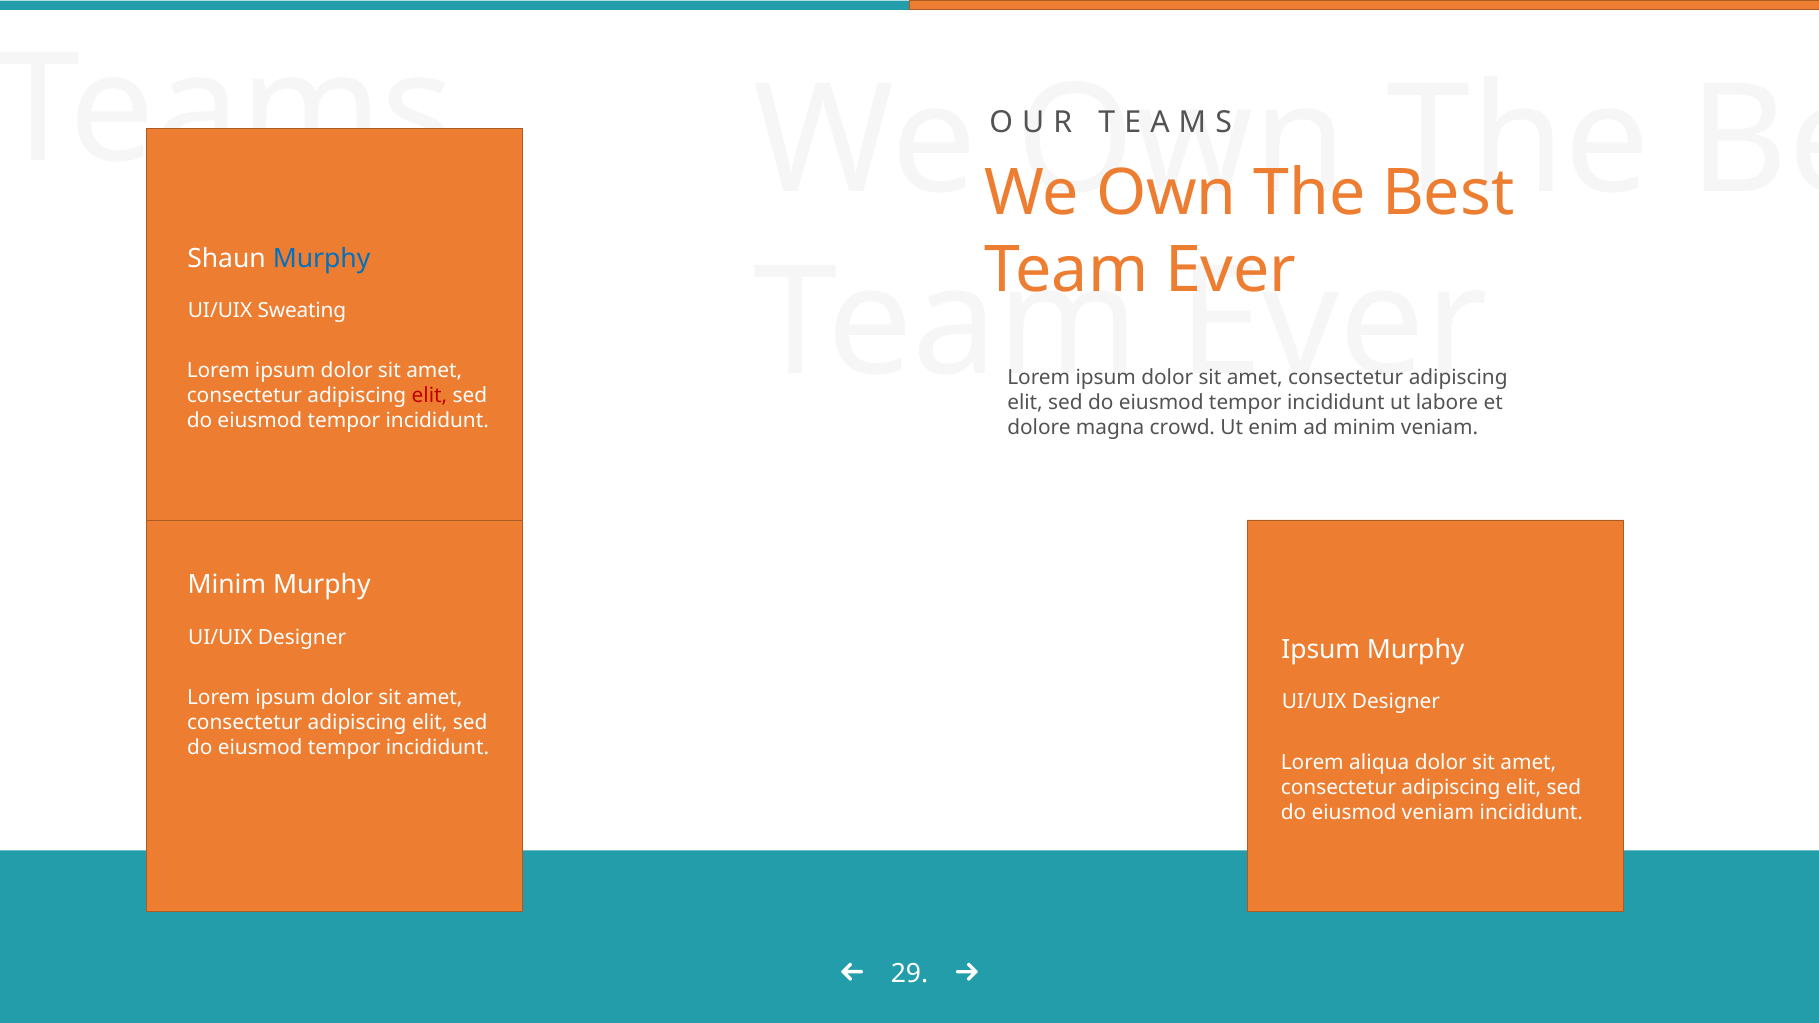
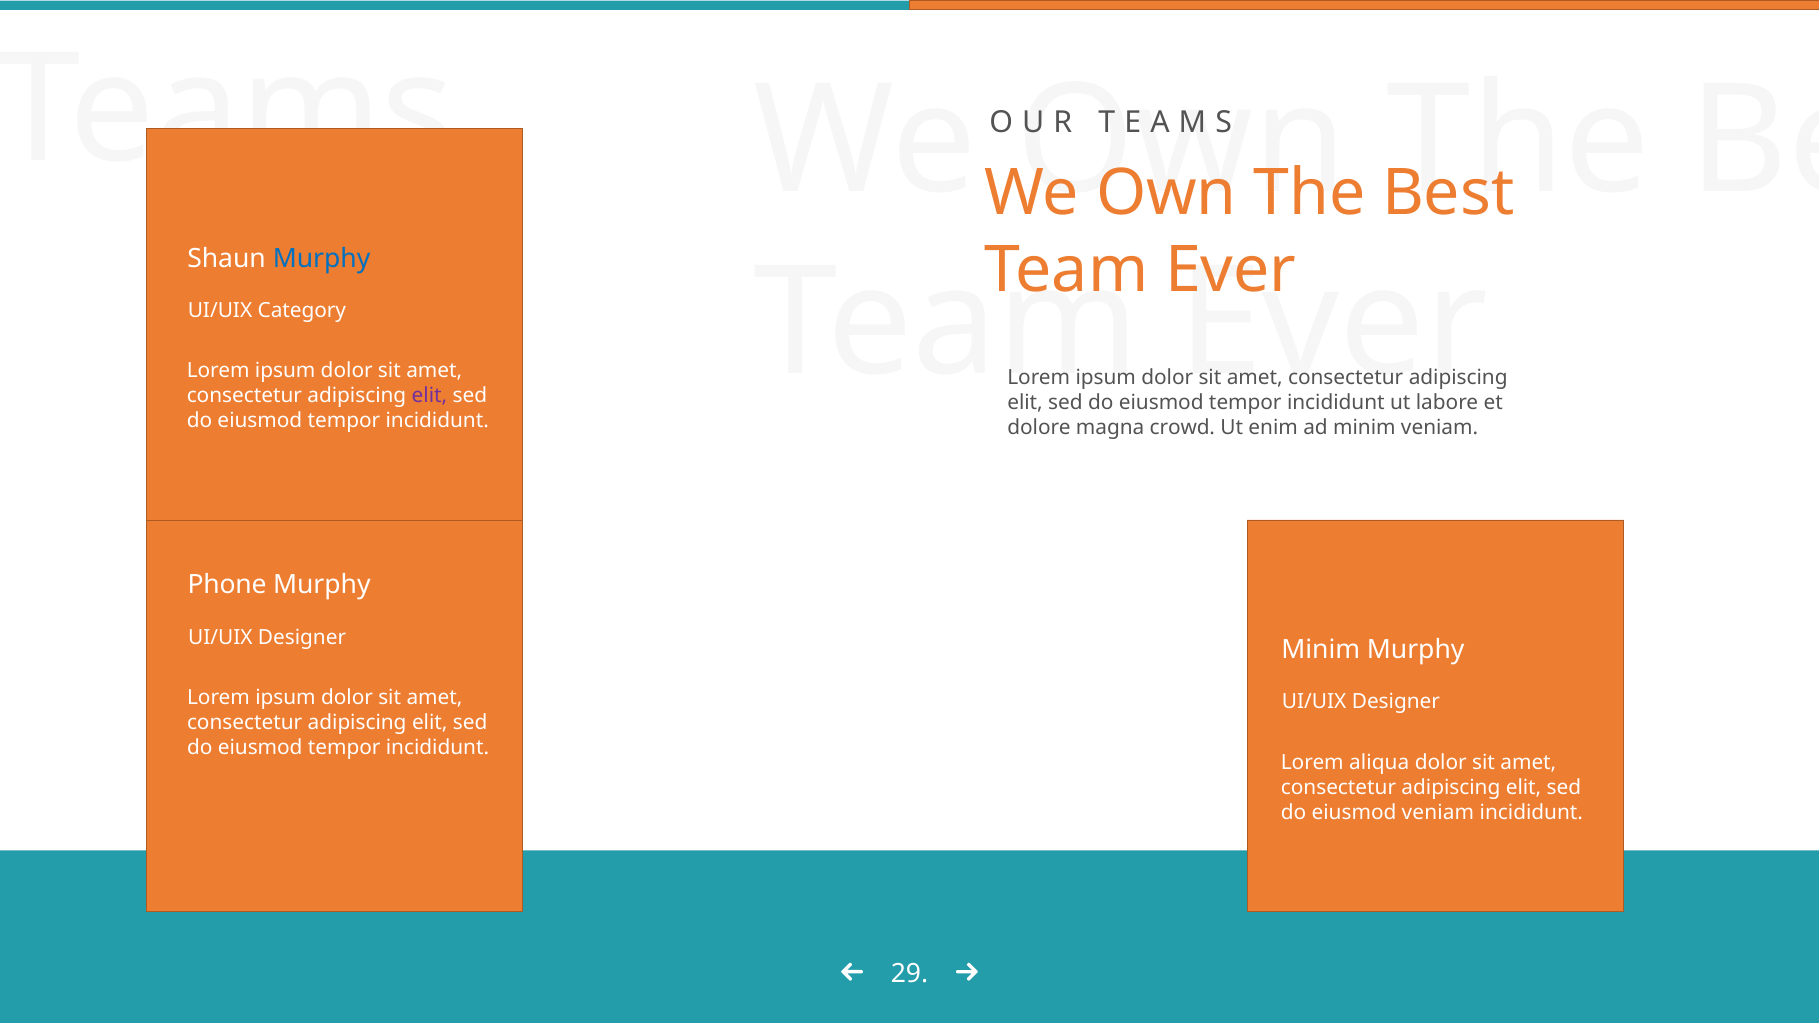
Sweating: Sweating -> Category (302, 310)
elit colour: red -> purple (429, 396)
Minim: Minim -> Phone (227, 585)
Ipsum: Ipsum -> Minim (1321, 650)
